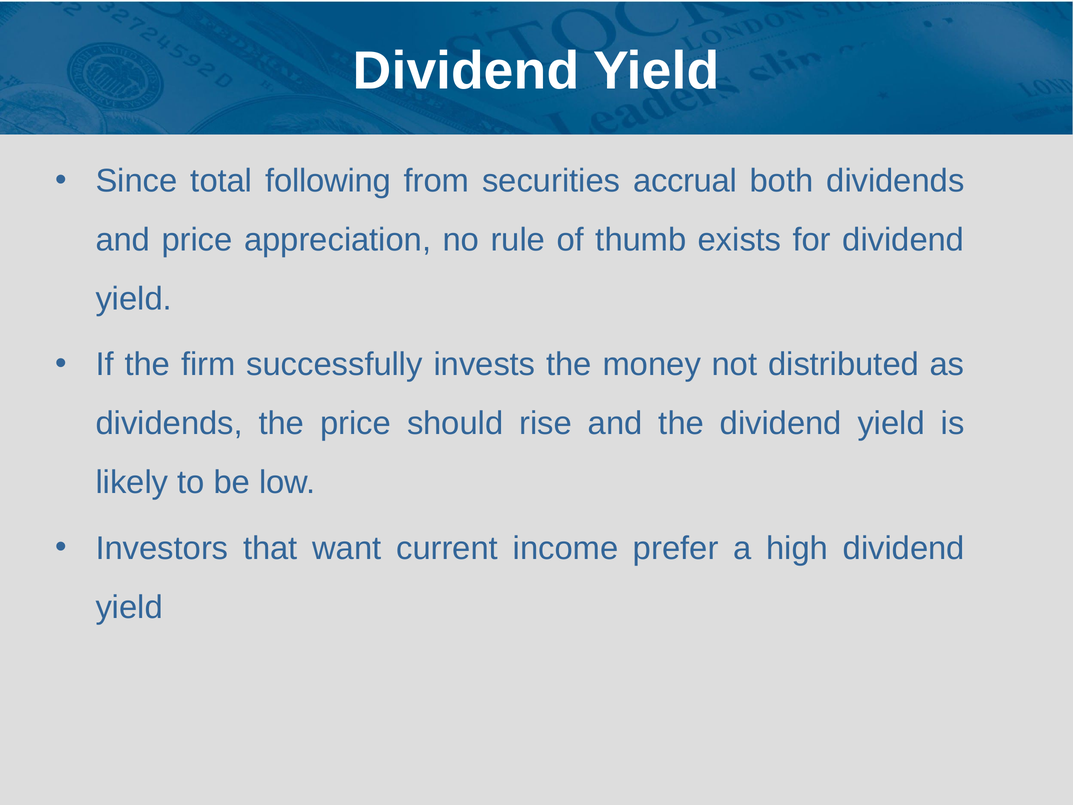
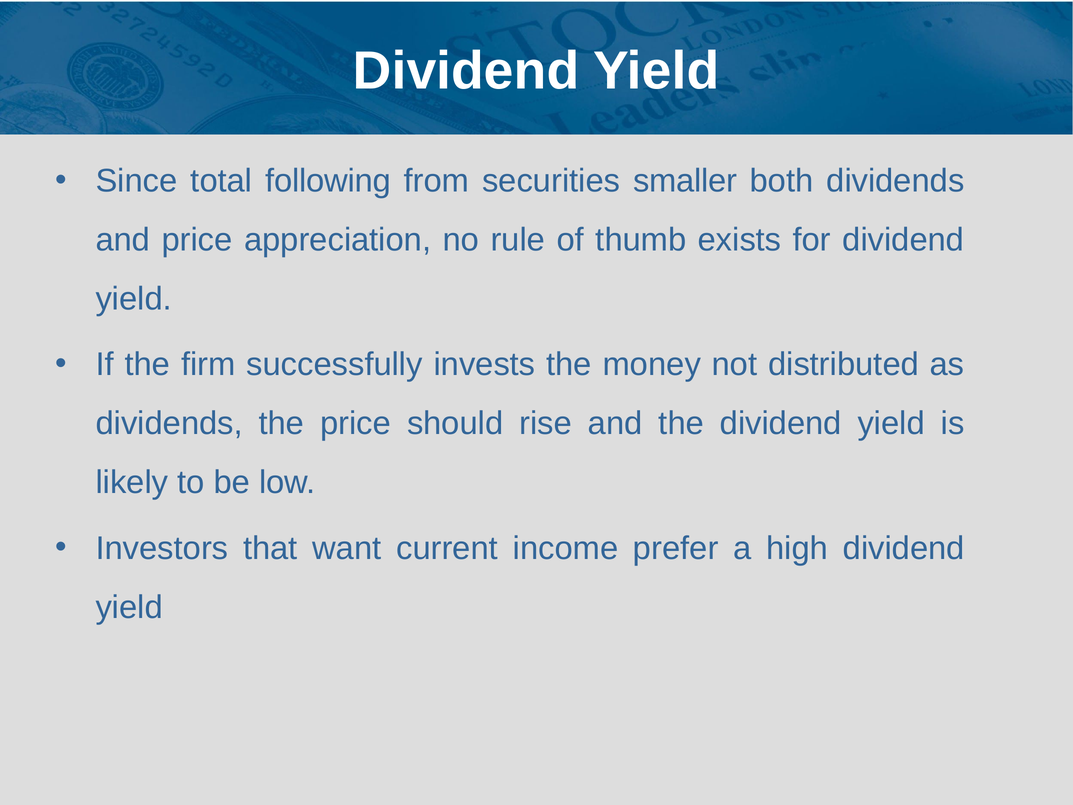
accrual: accrual -> smaller (685, 181)
